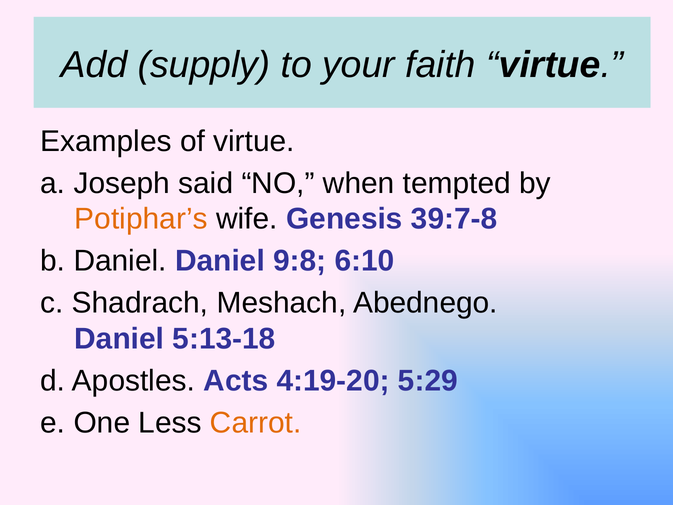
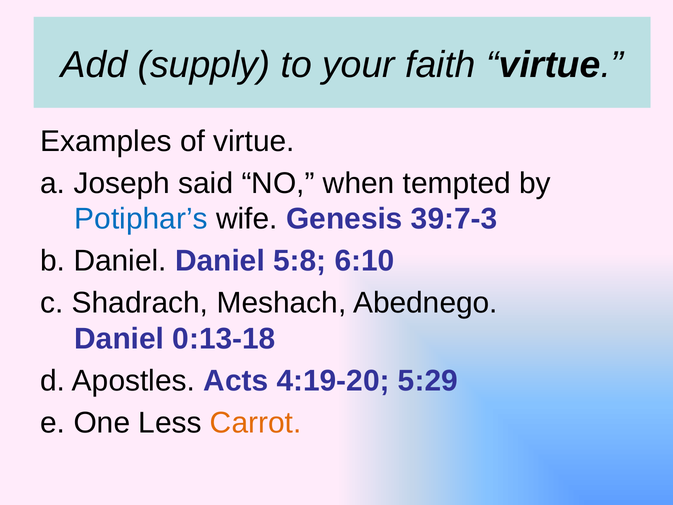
Potiphar’s colour: orange -> blue (141, 219)
39:7-8: 39:7-8 -> 39:7-3 (454, 219)
9:8: 9:8 -> 5:8 (300, 261)
5:13-18: 5:13-18 -> 0:13-18 (224, 339)
